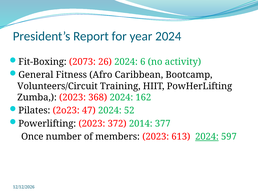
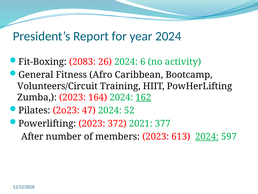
2073: 2073 -> 2083 (82, 62)
368: 368 -> 164 (98, 97)
162 underline: none -> present (143, 97)
2014: 2014 -> 2021 (141, 123)
Once: Once -> After (32, 136)
